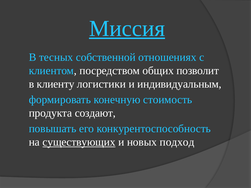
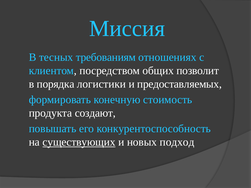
Миссия underline: present -> none (127, 29)
собственной: собственной -> требованиям (106, 57)
клиенту: клиенту -> порядка (56, 84)
индивидуальным: индивидуальным -> предоставляемых (180, 84)
